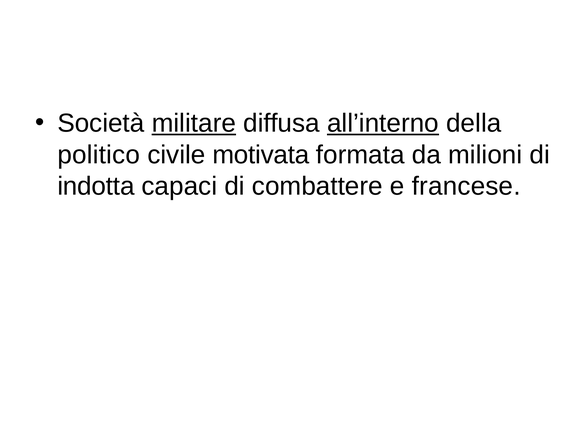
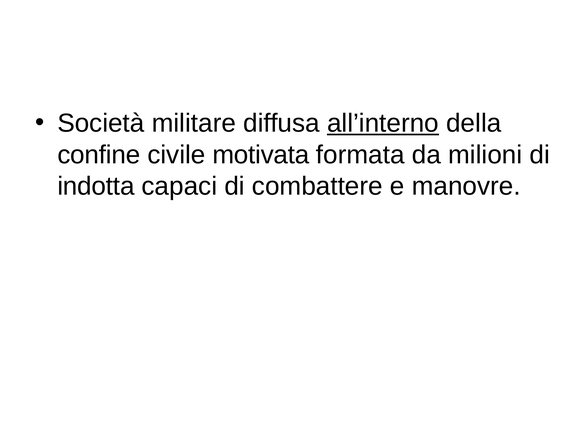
militare underline: present -> none (194, 123)
politico: politico -> confine (99, 155)
francese: francese -> manovre (466, 186)
